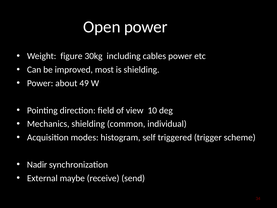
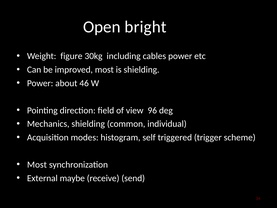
Open power: power -> bright (146, 27)
49: 49 -> 46 (84, 83)
10: 10 -> 96 (152, 110)
Nadir: Nadir -> Most (37, 164)
